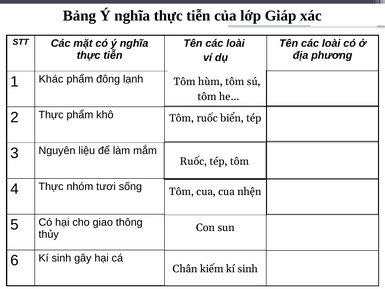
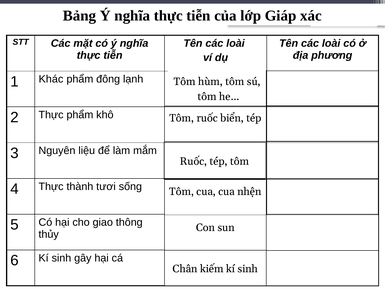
nhóm: nhóm -> thành (80, 186)
